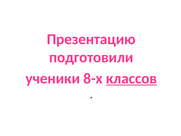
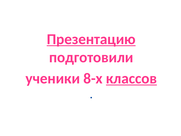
Презентацию underline: none -> present (91, 39)
